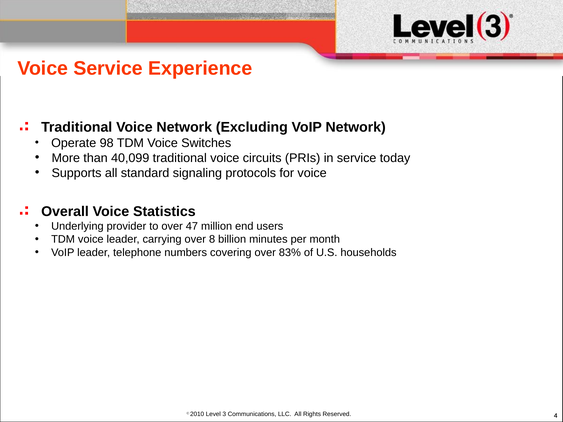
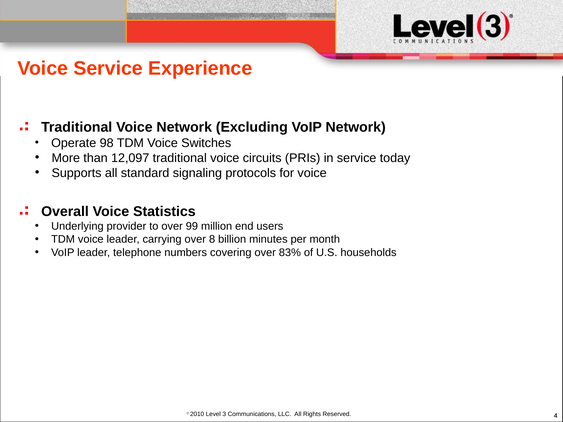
40,099: 40,099 -> 12,097 (130, 158)
47: 47 -> 99 (192, 226)
